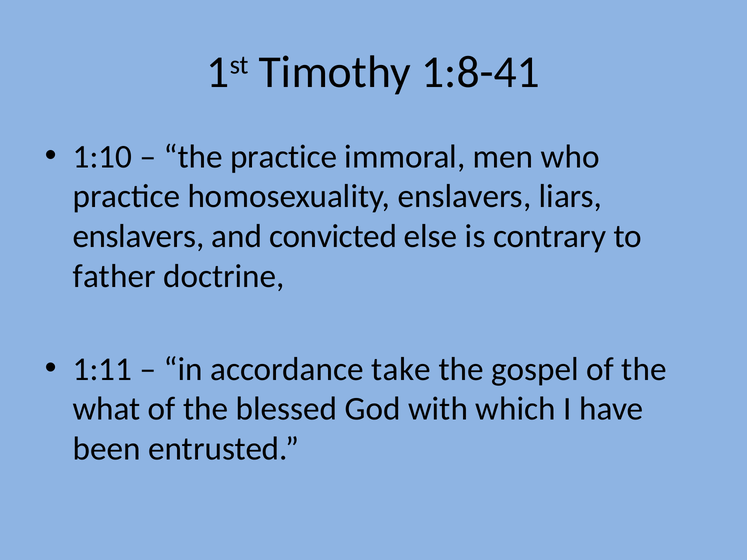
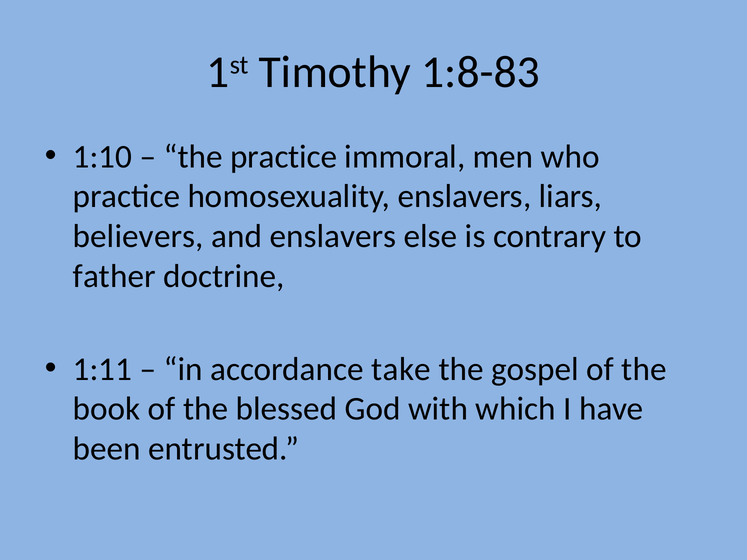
1:8-41: 1:8-41 -> 1:8-83 (481, 72)
enslavers: enslavers -> believers (138, 236)
and convicted: convicted -> enslavers (333, 236)
what: what -> book (107, 409)
